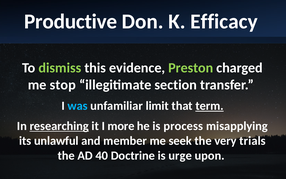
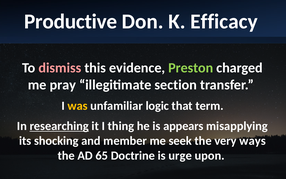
dismiss colour: light green -> pink (60, 68)
stop: stop -> pray (63, 85)
was colour: light blue -> yellow (78, 106)
limit: limit -> logic (157, 106)
term underline: present -> none (210, 106)
more: more -> thing (121, 126)
process: process -> appears (183, 126)
unlawful: unlawful -> shocking (56, 141)
trials: trials -> ways (253, 141)
40: 40 -> 65 (102, 155)
